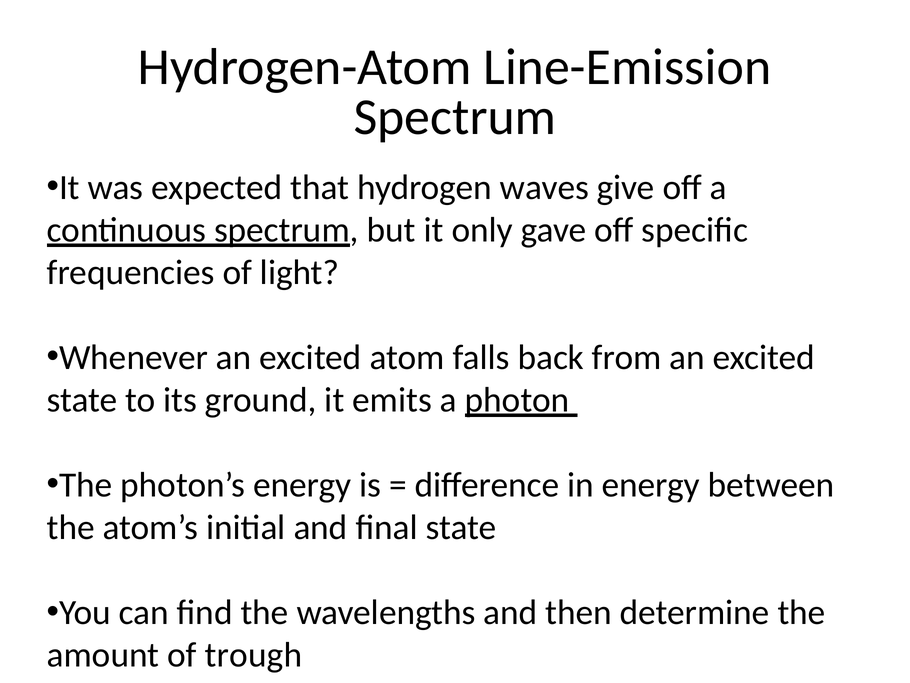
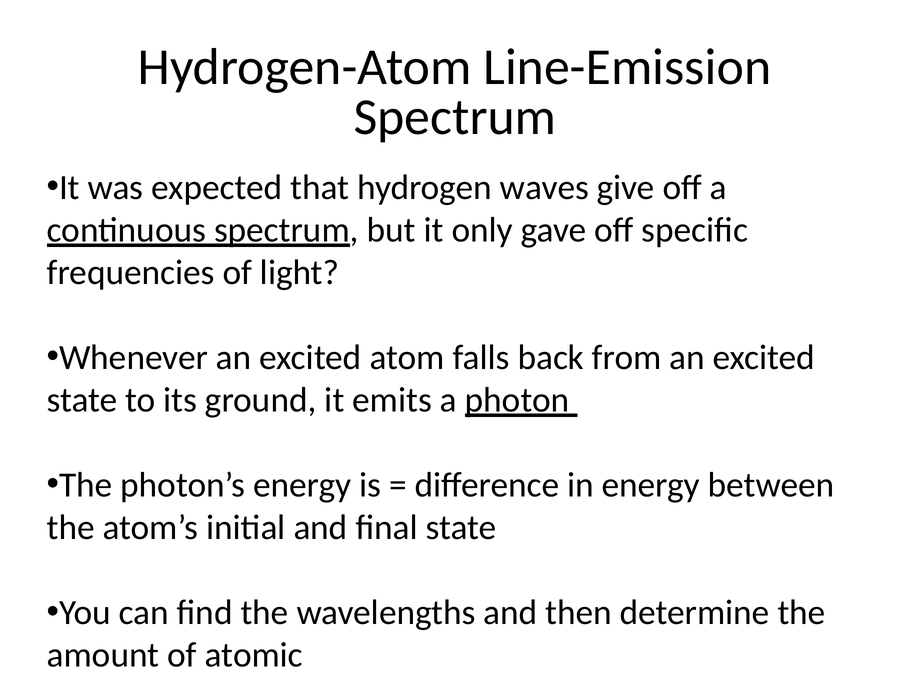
trough: trough -> atomic (254, 655)
